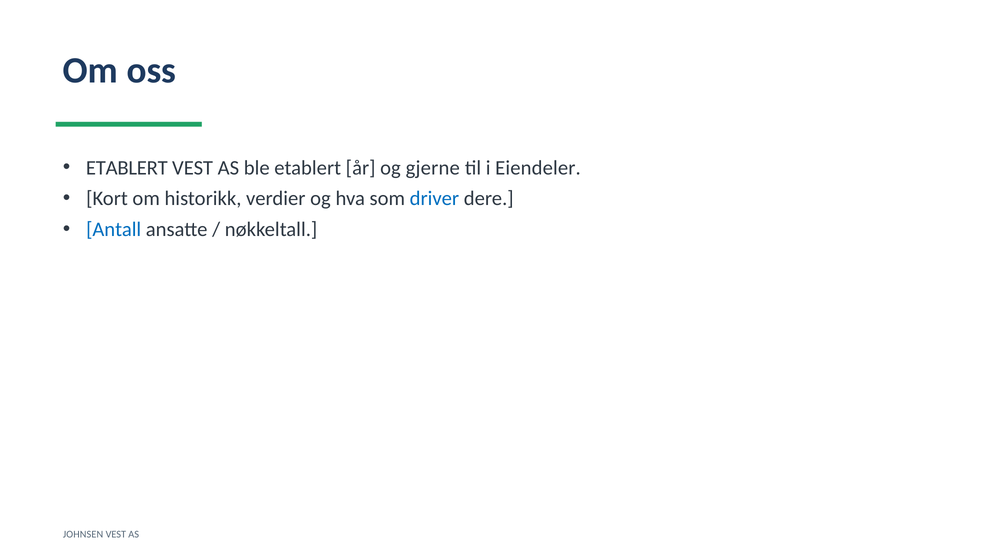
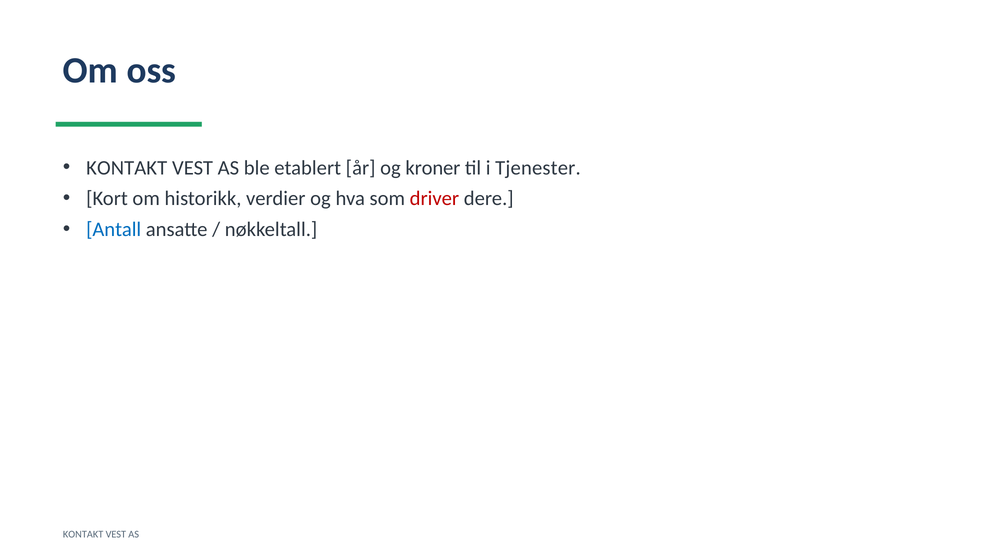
ETABLERT: ETABLERT -> KONTAKT (127, 168)
gjerne: gjerne -> kroner (433, 168)
Eiendeler: Eiendeler -> Tjenester (538, 168)
driver colour: blue -> red (434, 199)
JOHNSEN: JOHNSEN -> KONTAKT (83, 534)
